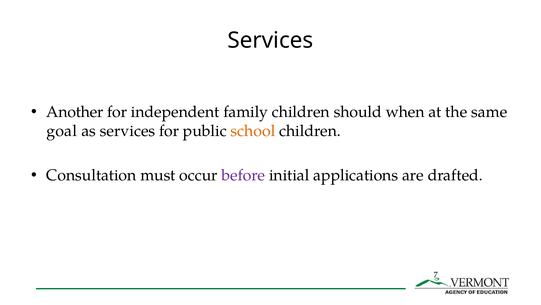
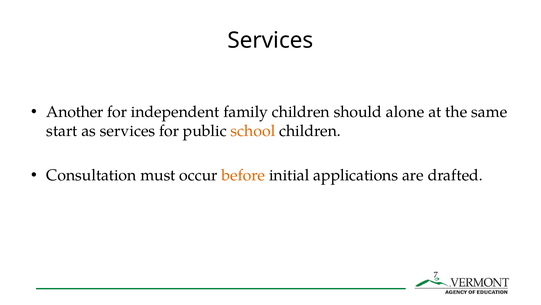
when: when -> alone (405, 112)
goal: goal -> start (62, 131)
before colour: purple -> orange (243, 175)
